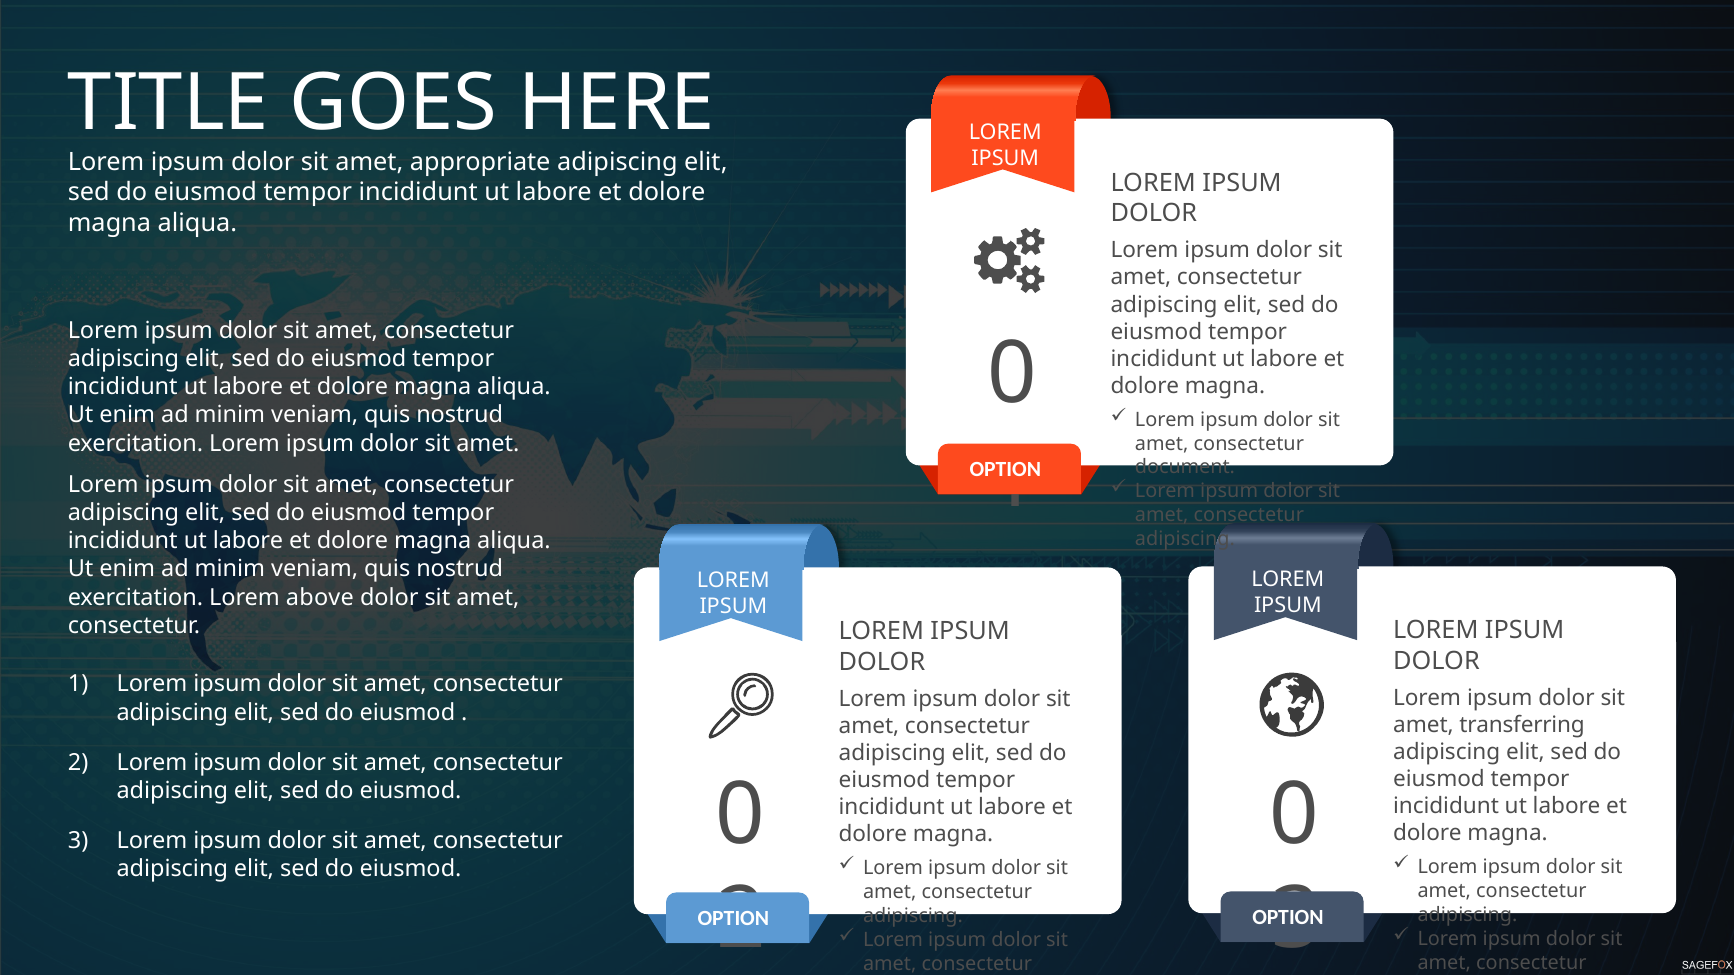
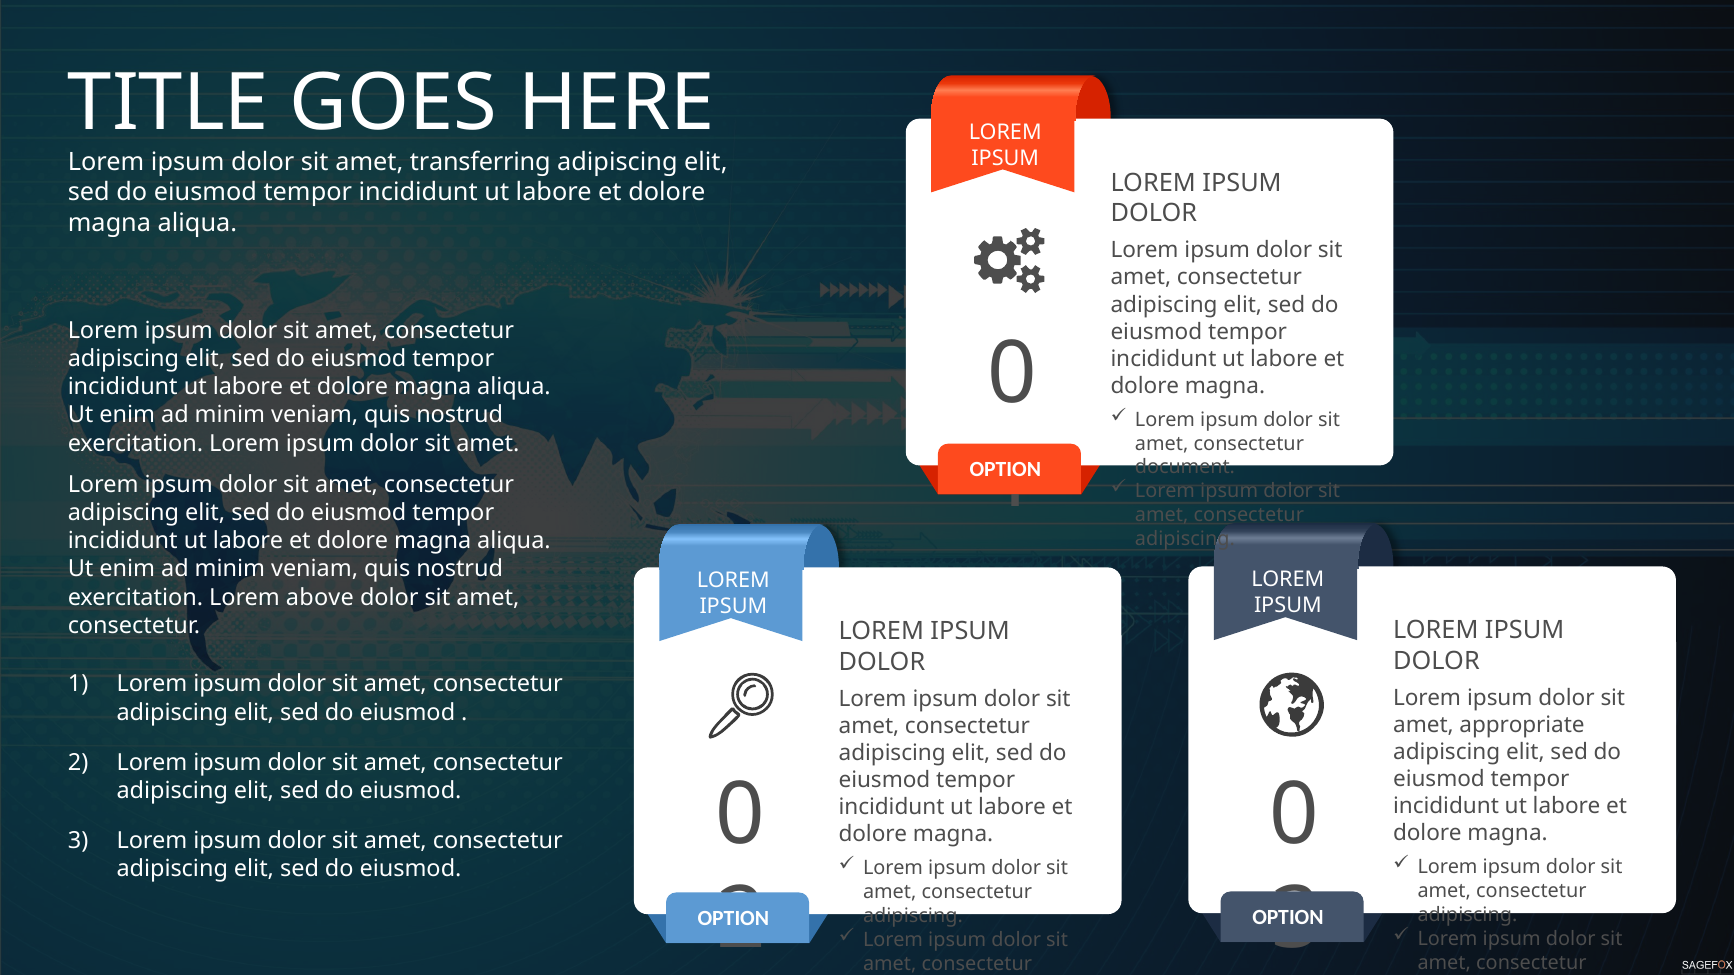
appropriate: appropriate -> transferring (480, 162)
transferring: transferring -> appropriate (1522, 725)
